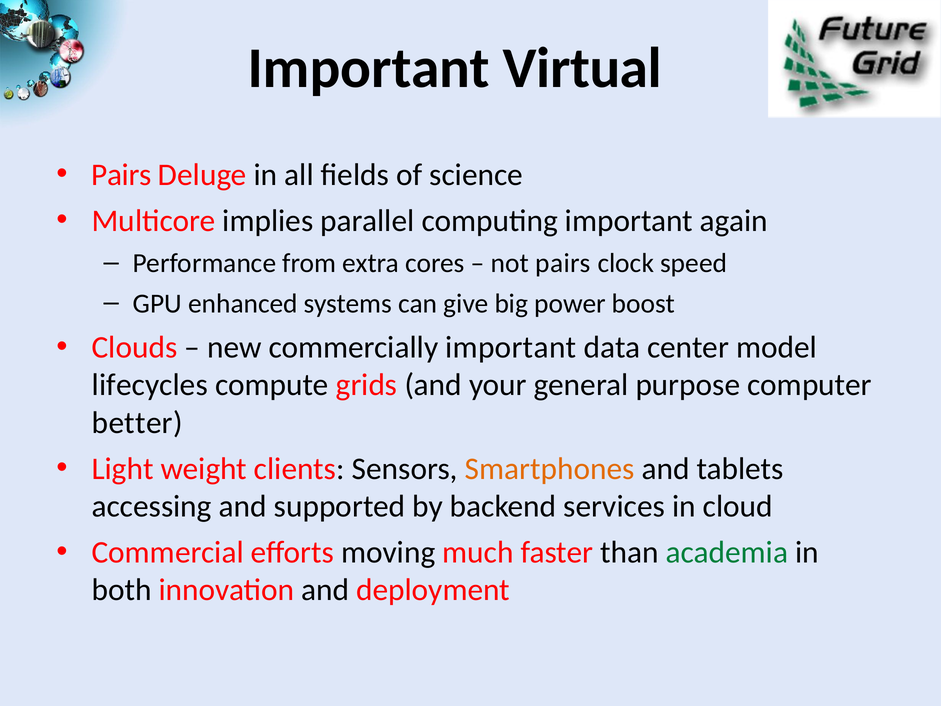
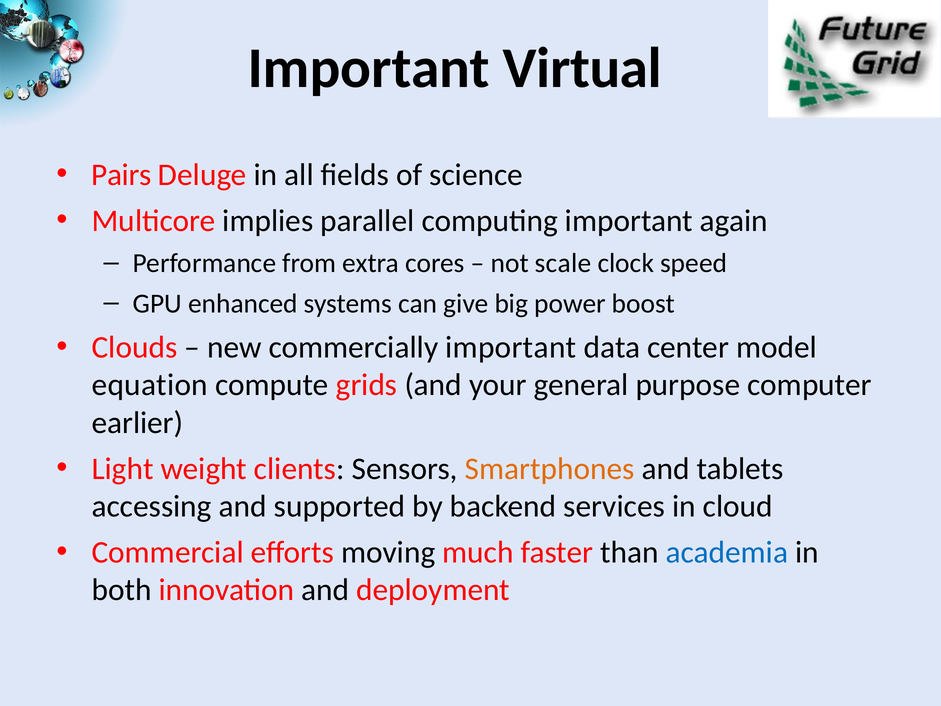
not pairs: pairs -> scale (563, 263)
lifecycles: lifecycles -> equation (150, 385)
better: better -> earlier (137, 423)
academia colour: green -> blue (727, 552)
